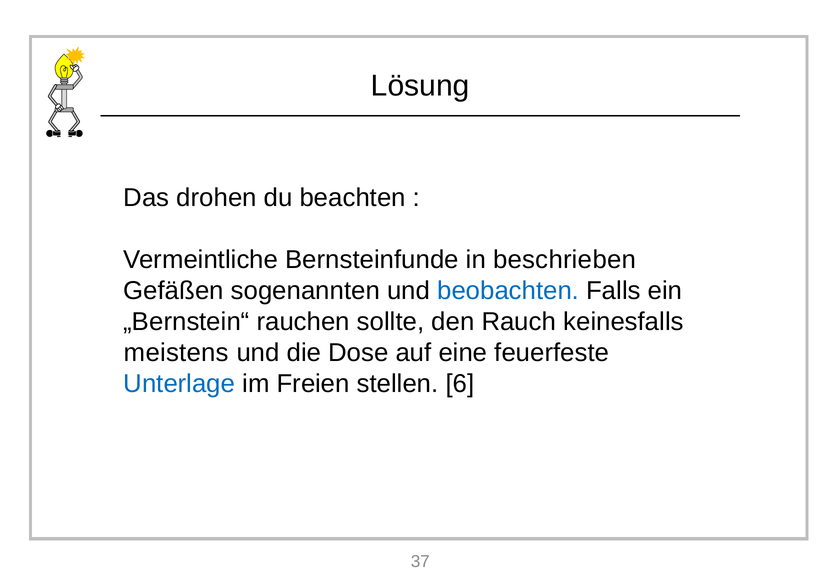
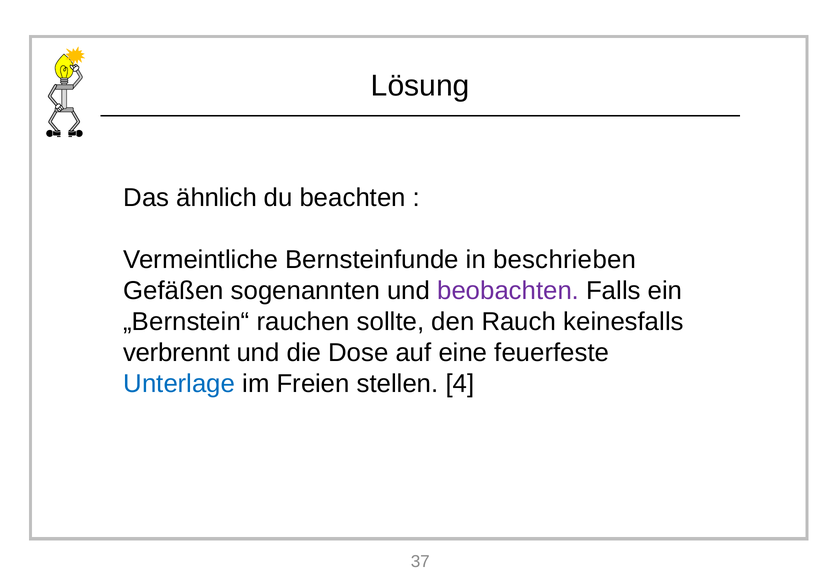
drohen: drohen -> ähnlich (217, 198)
beobachten colour: blue -> purple (508, 291)
meistens: meistens -> verbrennt (177, 353)
6: 6 -> 4 (460, 384)
